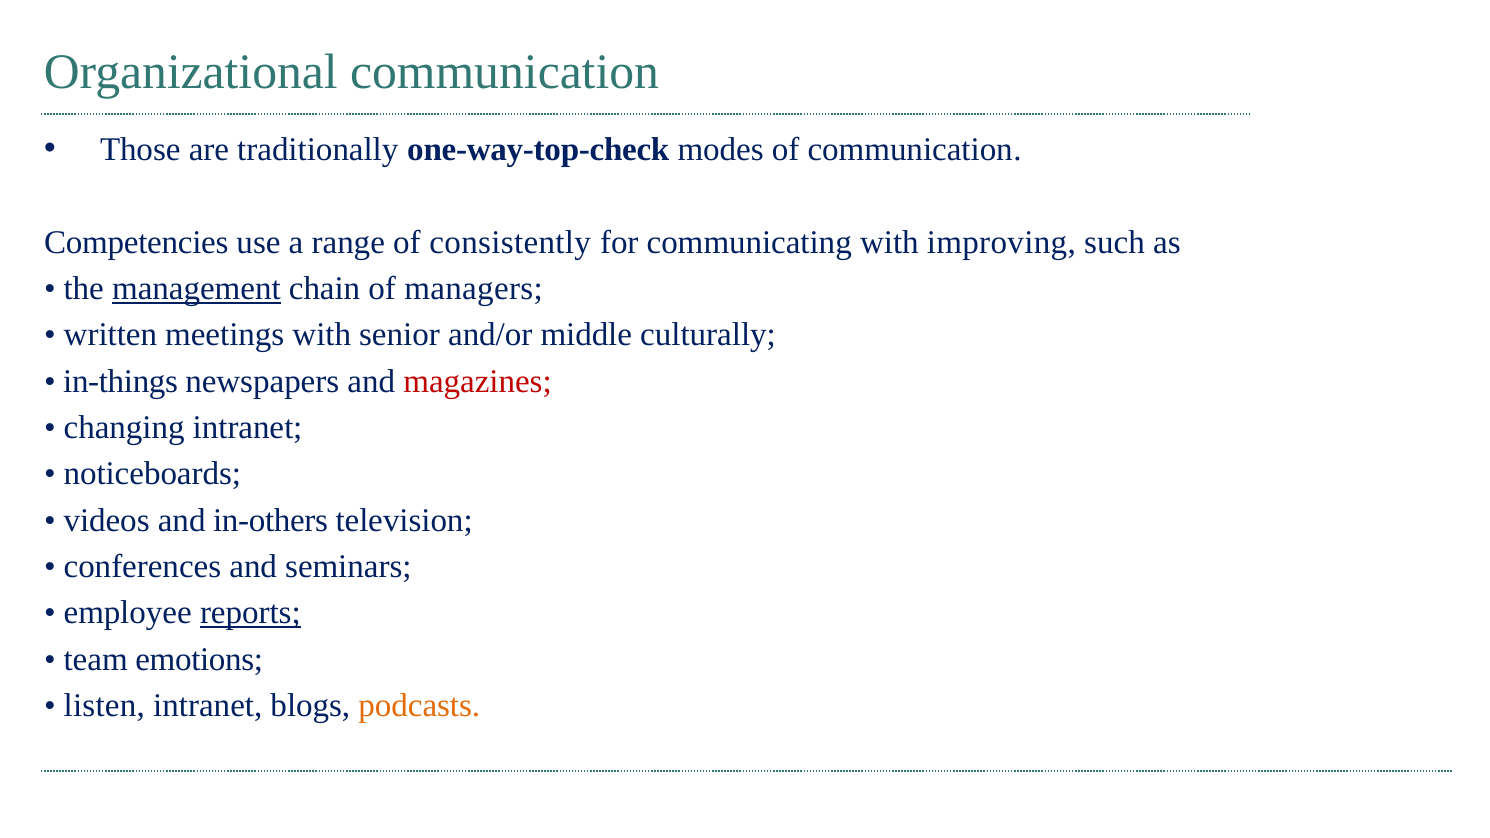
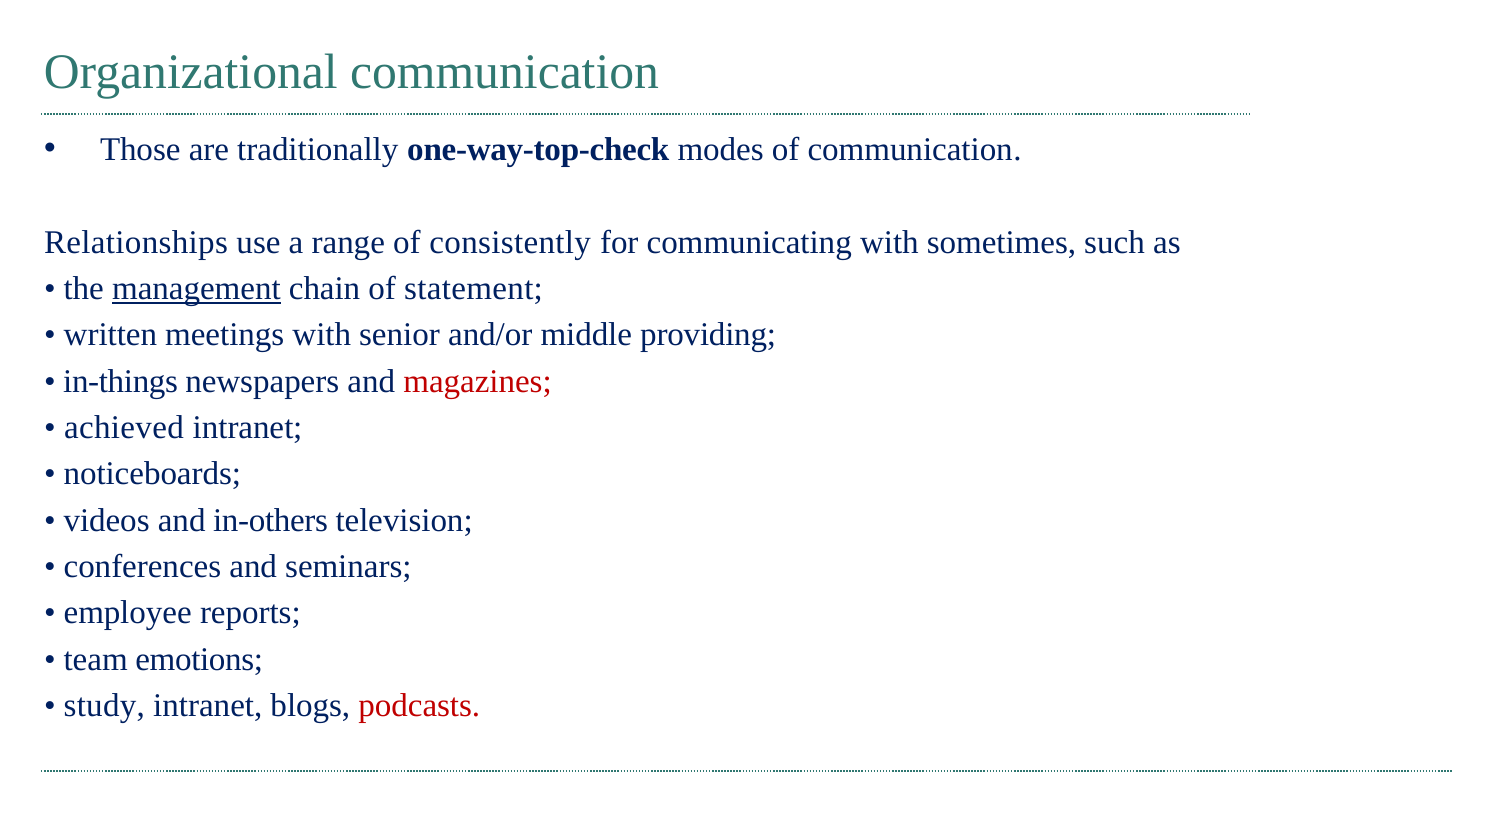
Competencies: Competencies -> Relationships (136, 242)
improving: improving -> sometimes (1001, 242)
managers: managers -> statement (474, 289)
culturally: culturally -> providing (708, 335)
changing: changing -> achieved (124, 428)
reports underline: present -> none (250, 613)
listen: listen -> study (104, 706)
podcasts colour: orange -> red (419, 706)
